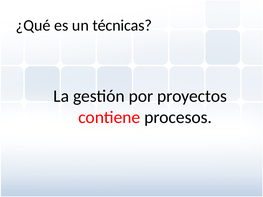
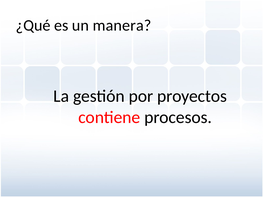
técnicas: técnicas -> manera (122, 25)
